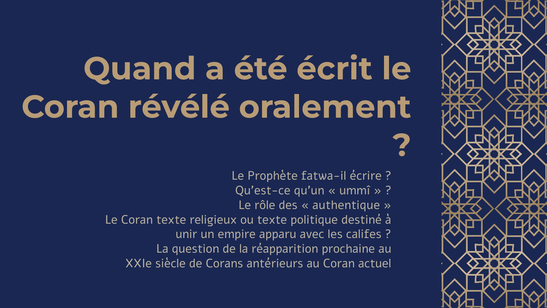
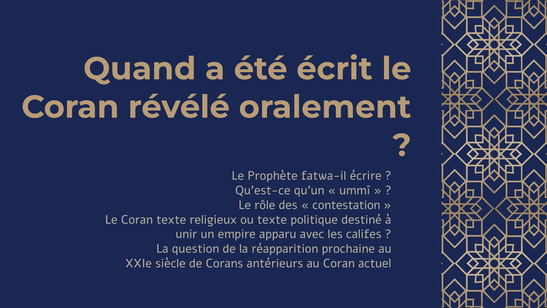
authentique: authentique -> contestation (346, 205)
